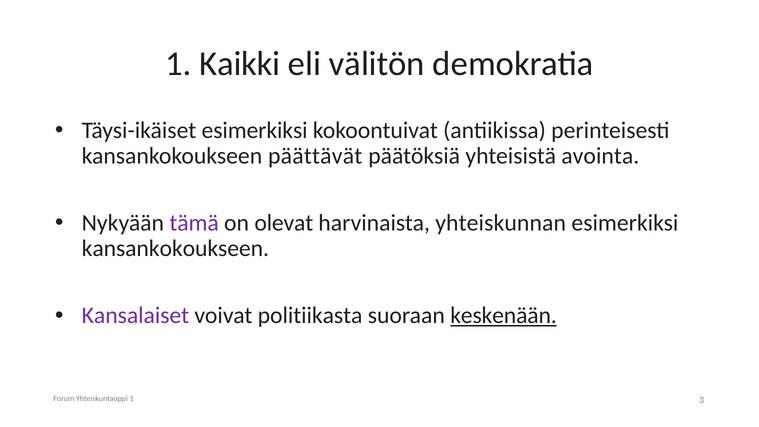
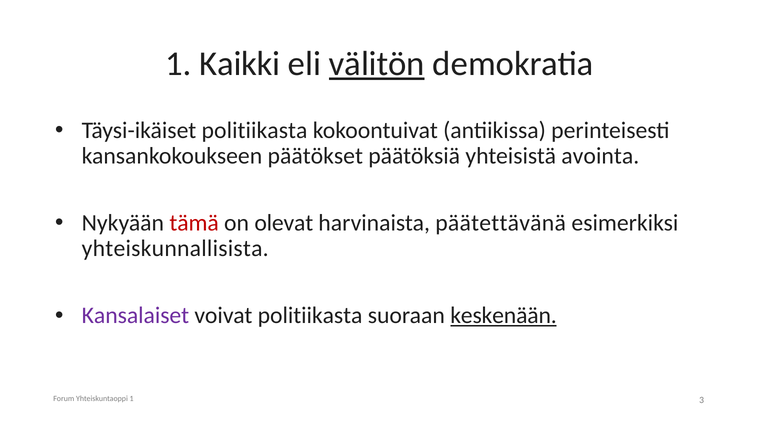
välitön underline: none -> present (377, 64)
Täysi-ikäiset esimerkiksi: esimerkiksi -> politiikasta (255, 130)
päättävät: päättävät -> päätökset (315, 156)
tämä colour: purple -> red (194, 223)
yhteiskunnan: yhteiskunnan -> päätettävänä (501, 223)
kansankokoukseen: kansankokoukseen -> yhteiskunnallisista (175, 249)
